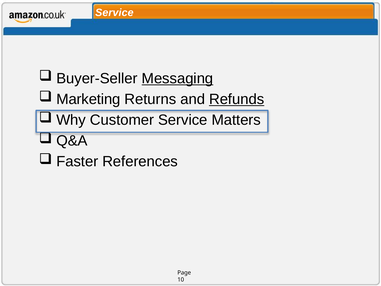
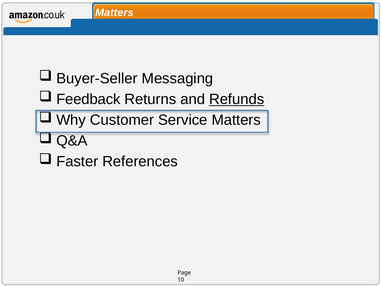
Service: Service -> Matters (114, 13)
Messaging underline: present -> none (177, 78)
Marketing: Marketing -> Feedback (88, 99)
